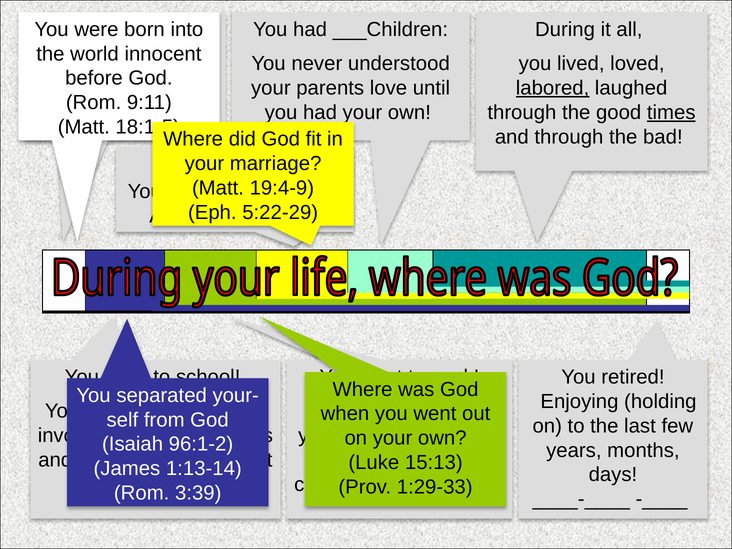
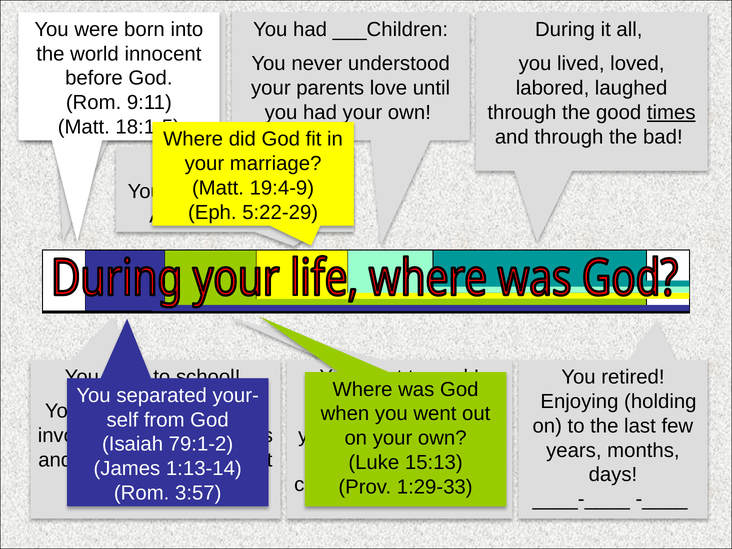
labored underline: present -> none (553, 88)
96:1-2: 96:1-2 -> 79:1-2 (201, 444)
3:39: 3:39 -> 3:57 (198, 493)
